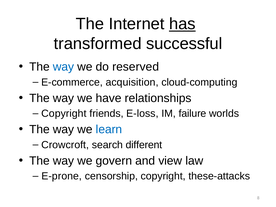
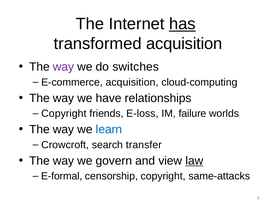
transformed successful: successful -> acquisition (184, 44)
way colour: blue -> purple (63, 67)
reserved: reserved -> switches (136, 67)
different: different -> transfer (144, 145)
law underline: none -> present (194, 161)
E-prone: E-prone -> E-formal (62, 176)
these-attacks: these-attacks -> same-attacks (219, 176)
